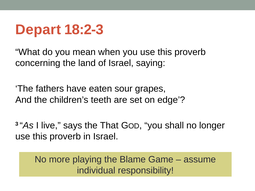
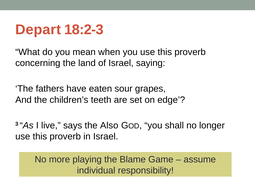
That: That -> Also (109, 126)
